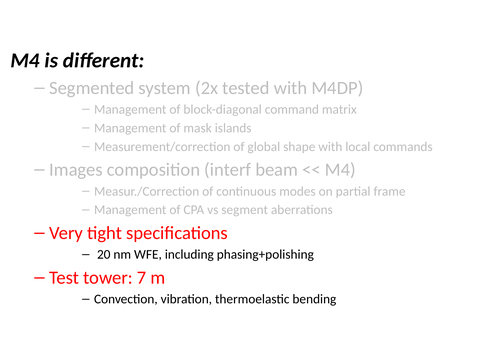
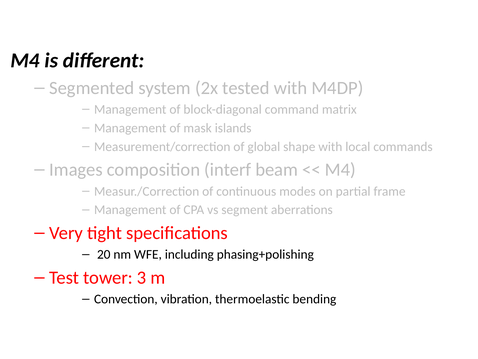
7: 7 -> 3 (142, 277)
